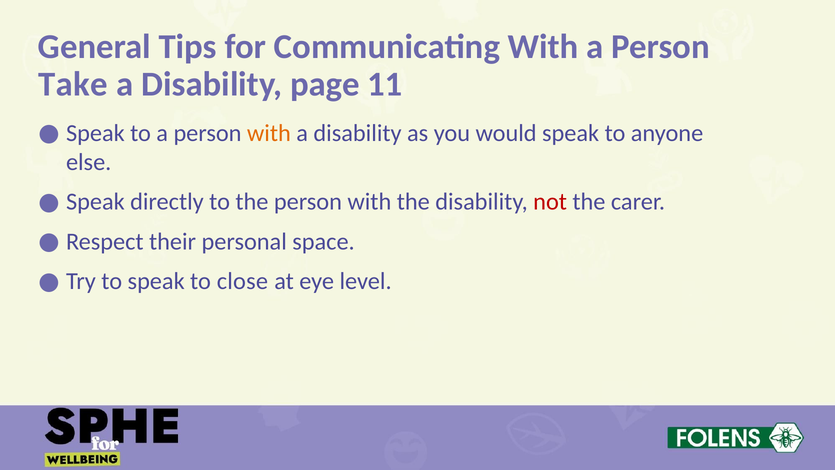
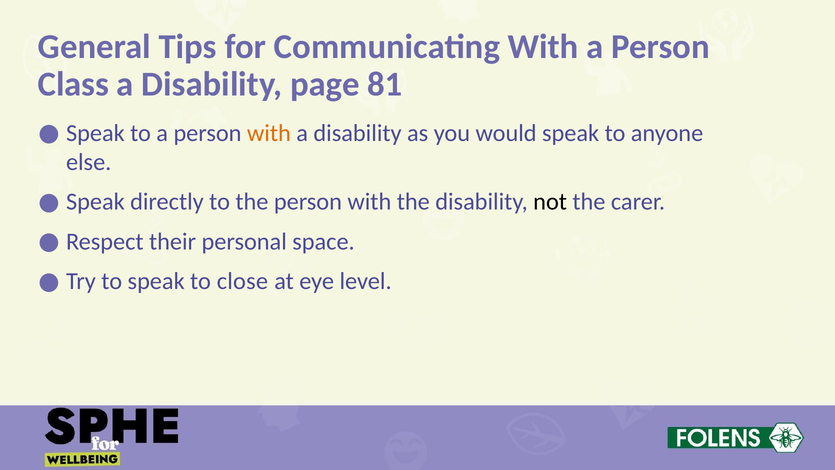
Take: Take -> Class (73, 84)
11: 11 -> 81 (385, 84)
not colour: red -> black (550, 202)
